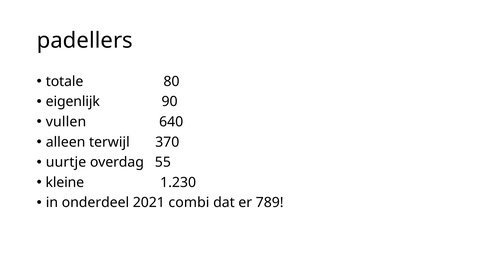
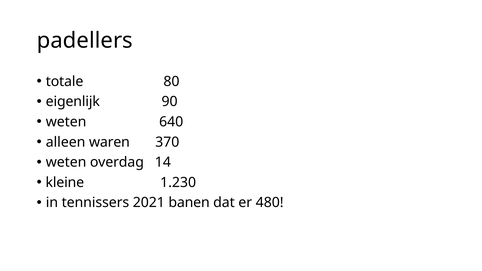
vullen: vullen -> weten (66, 122)
terwijl: terwijl -> waren (109, 142)
uurtje: uurtje -> weten (66, 162)
55: 55 -> 14 (163, 162)
onderdeel: onderdeel -> tennissers (95, 203)
combi: combi -> banen (189, 203)
789: 789 -> 480 (270, 203)
